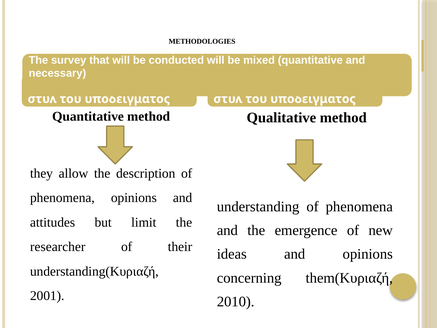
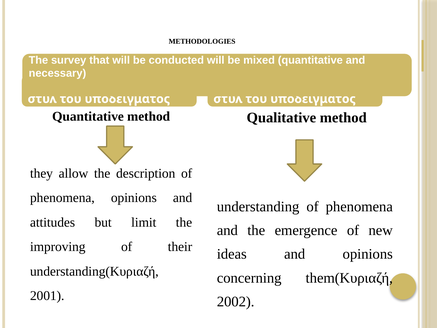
researcher: researcher -> improving (58, 247)
2010: 2010 -> 2002 (236, 301)
